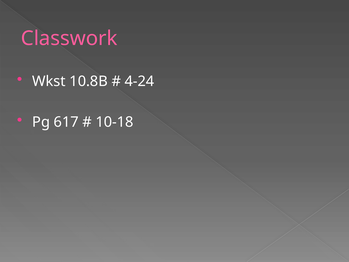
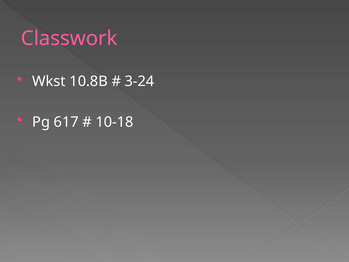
4-24: 4-24 -> 3-24 (139, 81)
